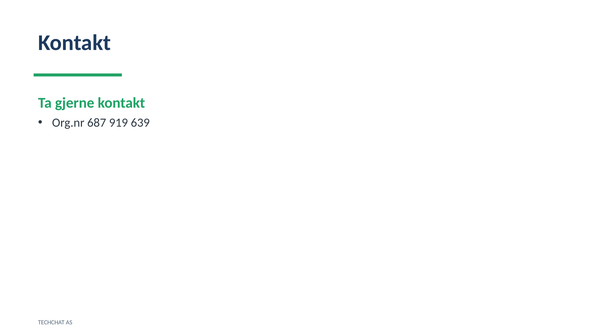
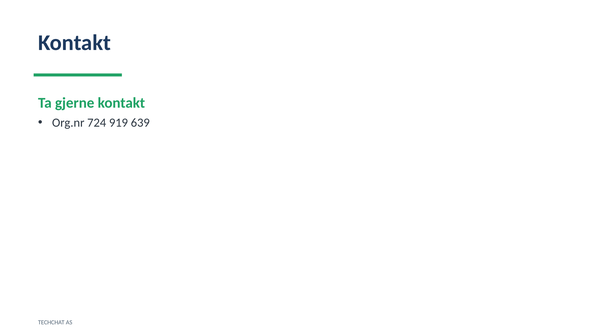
687: 687 -> 724 (97, 123)
